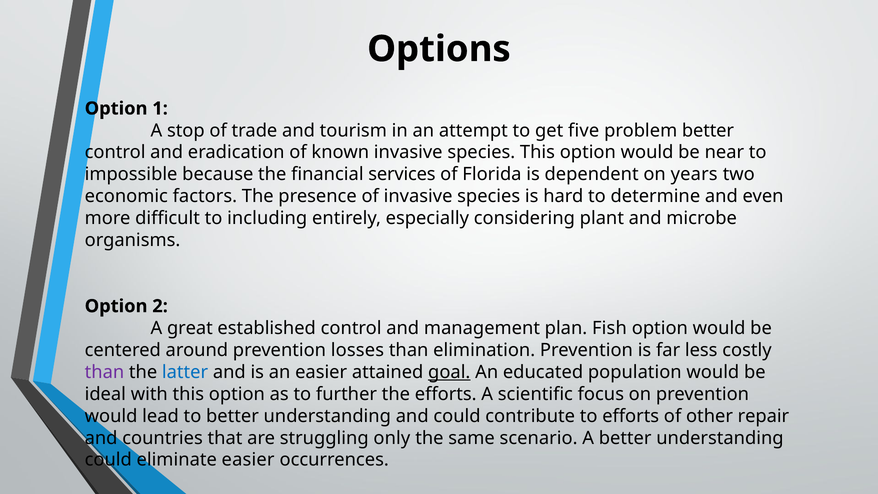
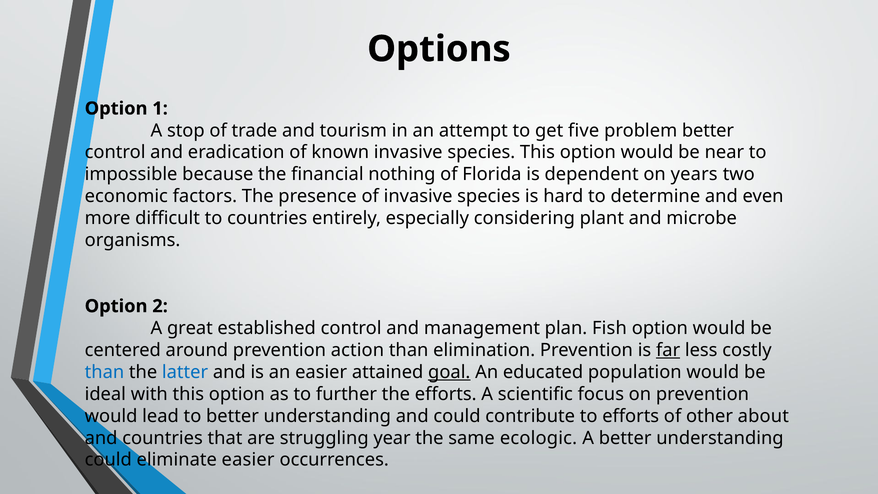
services: services -> nothing (402, 174)
to including: including -> countries (267, 218)
losses: losses -> action (357, 350)
far underline: none -> present (668, 350)
than colour: purple -> blue (104, 372)
repair: repair -> about (763, 416)
only: only -> year (392, 438)
scenario: scenario -> ecologic (538, 438)
